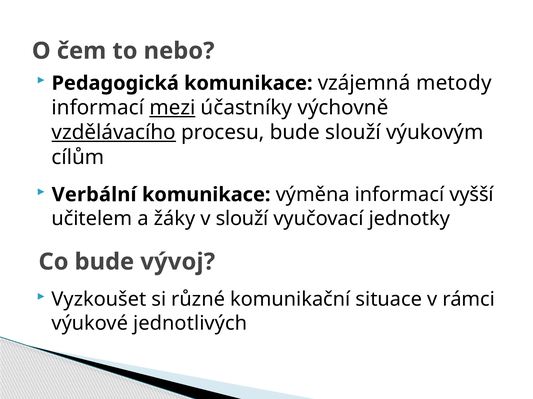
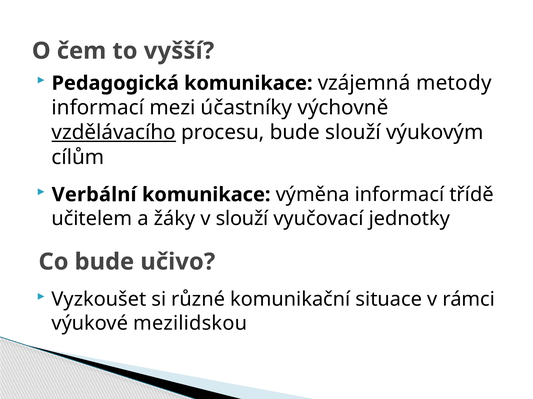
nebo: nebo -> vyšší (179, 51)
mezi underline: present -> none (172, 108)
vyšší: vyšší -> třídě (472, 195)
vývoj: vývoj -> učivo (178, 262)
jednotlivých: jednotlivých -> mezilidskou (190, 324)
